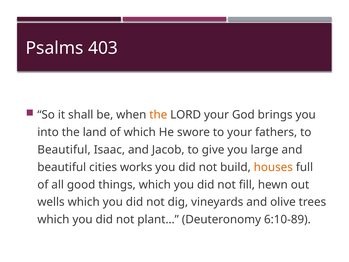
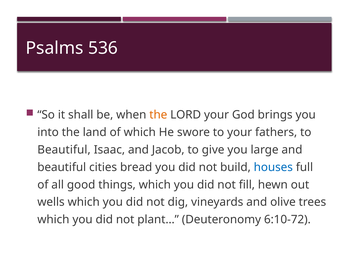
403: 403 -> 536 (103, 48)
works: works -> bread (136, 167)
houses colour: orange -> blue (273, 167)
6:10-89: 6:10-89 -> 6:10-72 (287, 219)
